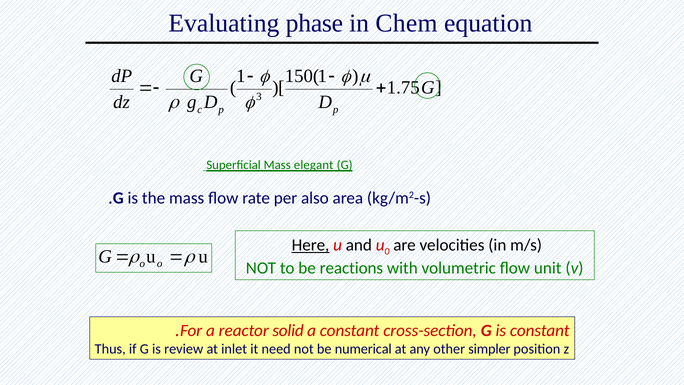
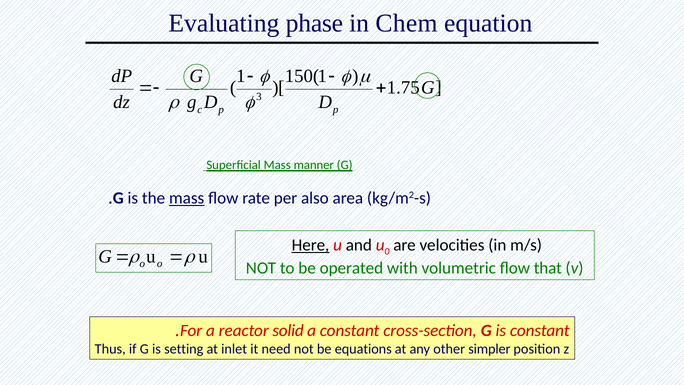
elegant: elegant -> manner (314, 165)
mass underline: none -> present (187, 198)
reactions: reactions -> operated (351, 268)
unit: unit -> that (548, 268)
review: review -> setting (184, 349)
numerical: numerical -> equations (363, 349)
